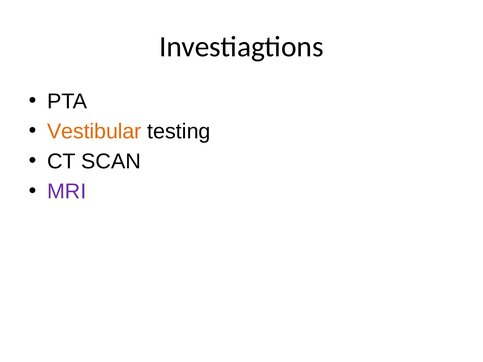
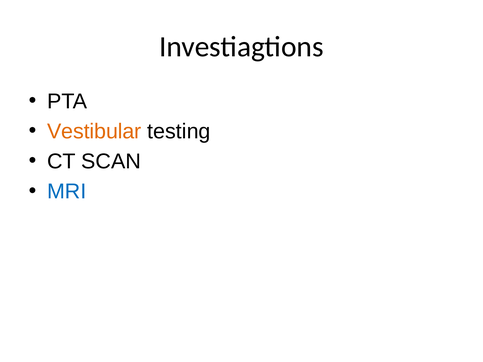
MRI colour: purple -> blue (67, 192)
